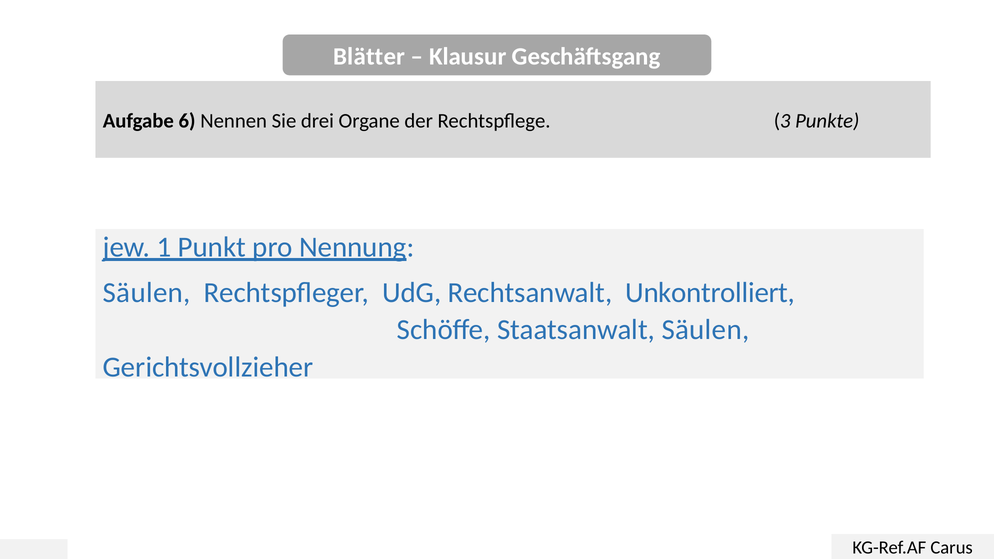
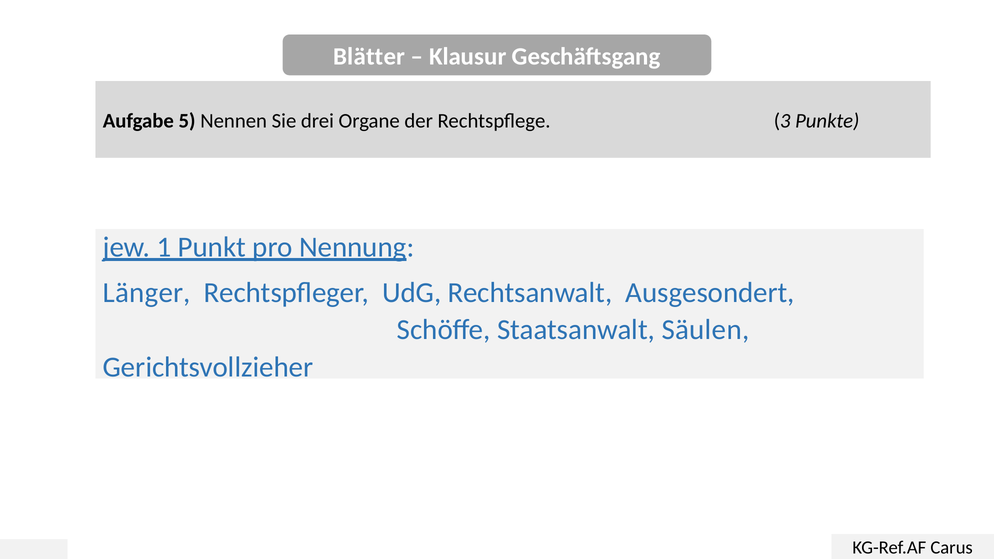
6: 6 -> 5 (187, 121)
Säulen: Säulen -> Länger (147, 293)
Unkontrolliert: Unkontrolliert -> Ausgesondert (710, 293)
